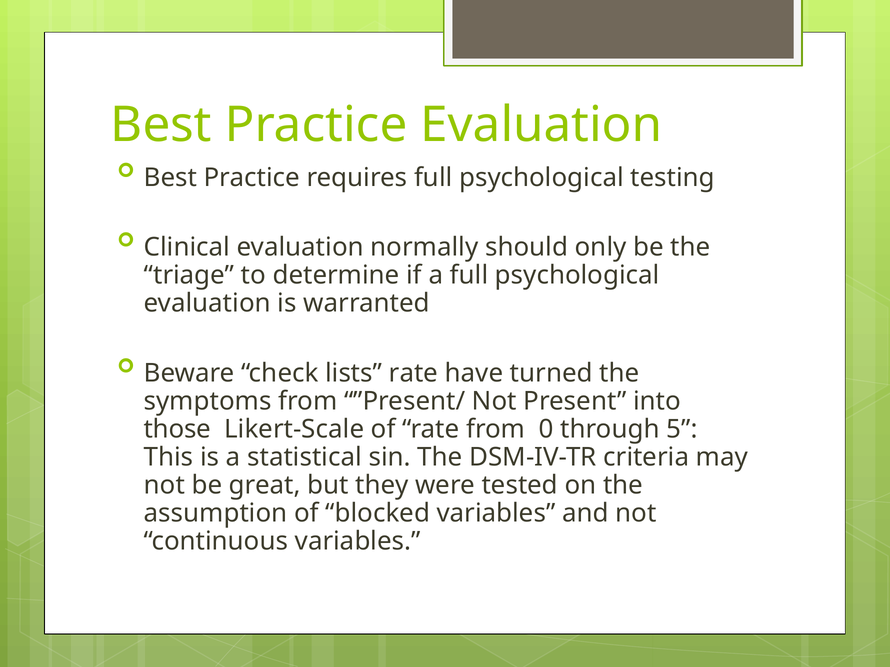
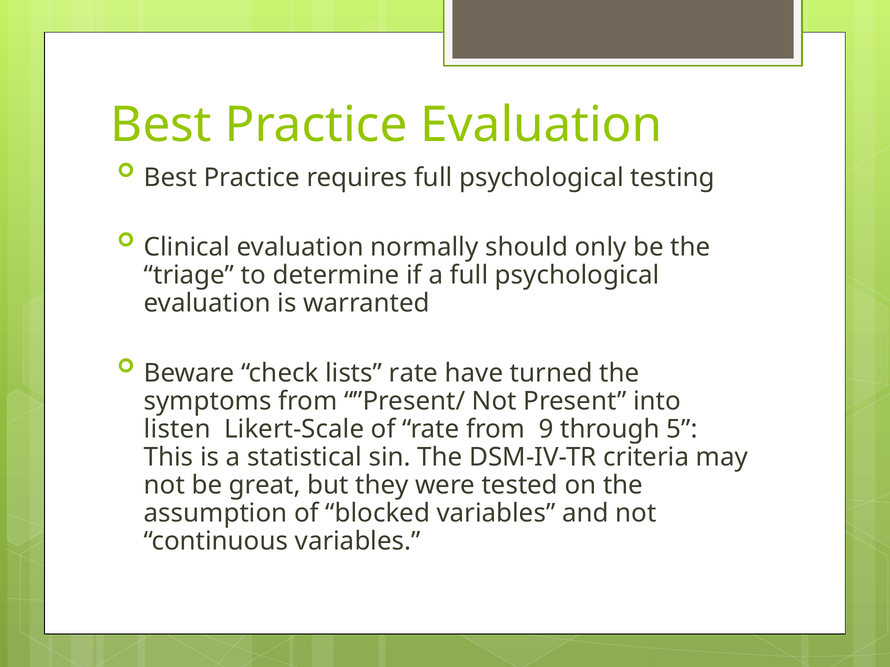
those: those -> listen (177, 429)
0: 0 -> 9 (546, 429)
